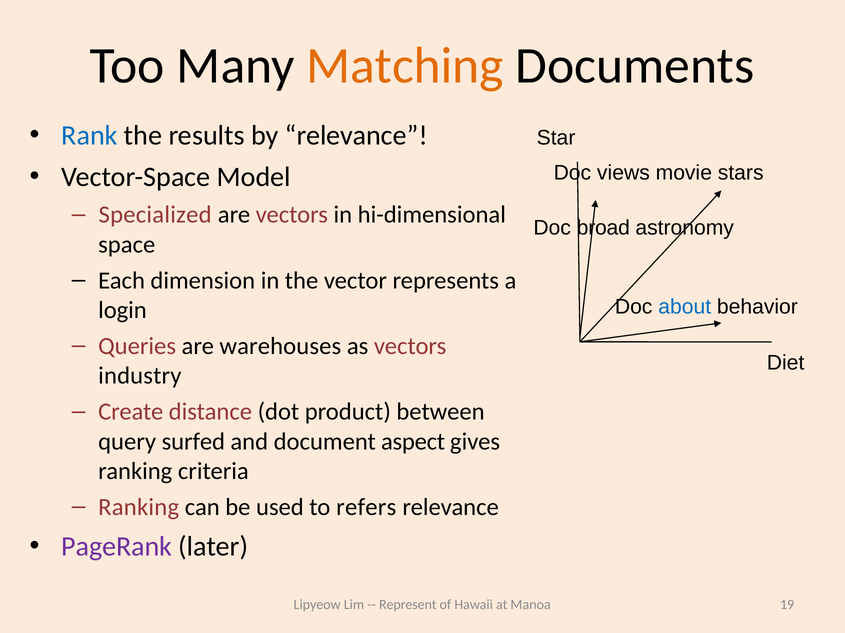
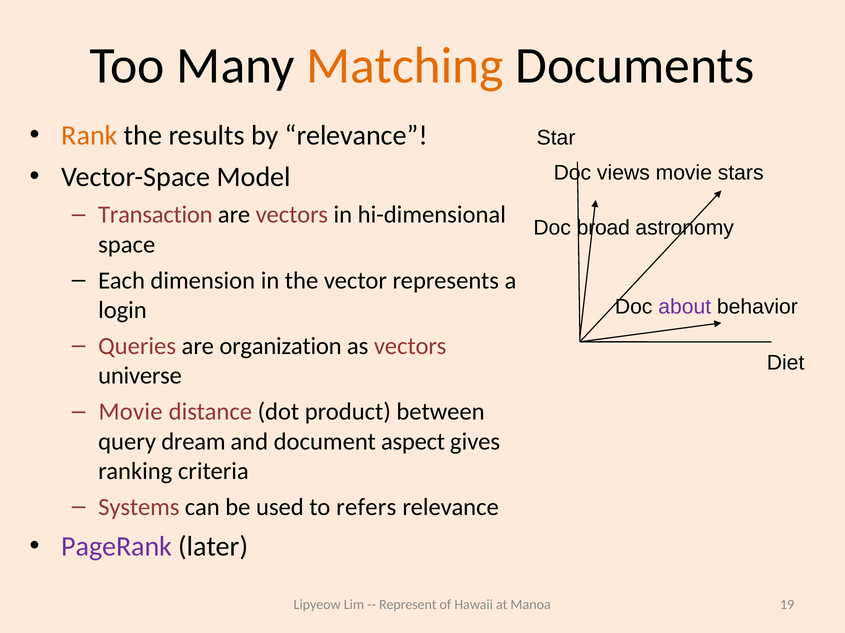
Rank colour: blue -> orange (89, 136)
Specialized: Specialized -> Transaction (155, 215)
about colour: blue -> purple (685, 307)
warehouses: warehouses -> organization (281, 347)
industry: industry -> universe (140, 376)
Create: Create -> Movie (131, 412)
surfed: surfed -> dream (193, 442)
Ranking: Ranking -> Systems (139, 508)
